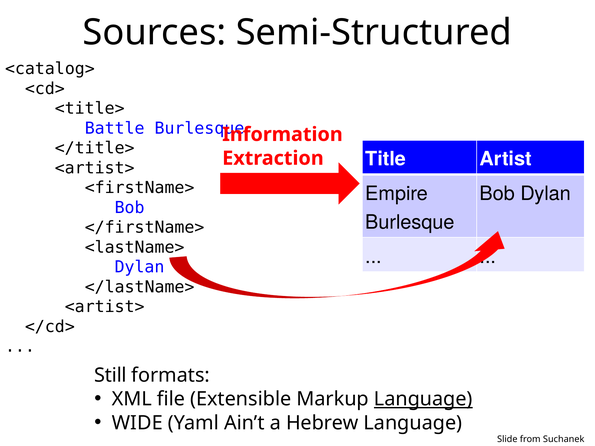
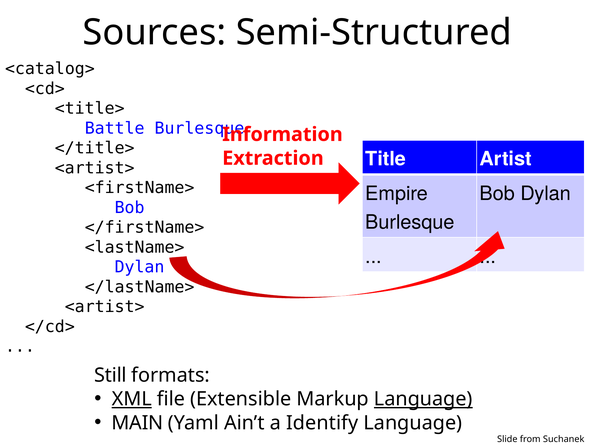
XML underline: none -> present (132, 399)
WIDE: WIDE -> MAIN (137, 423)
Hebrew: Hebrew -> Identify (322, 423)
